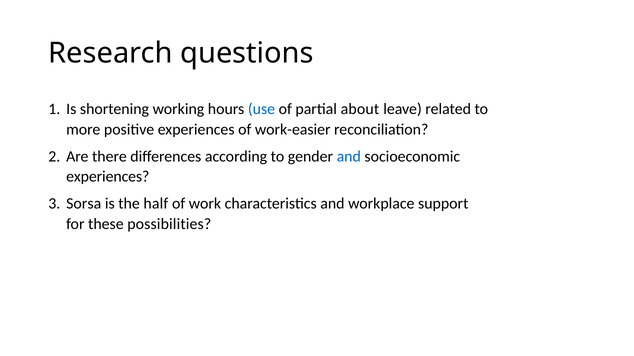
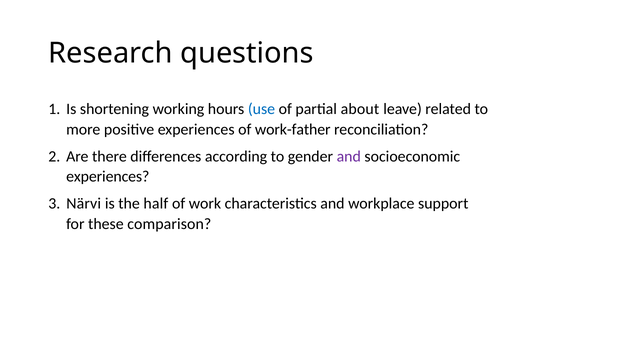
work-easier: work-easier -> work-father (293, 130)
and colour: blue -> purple (349, 157)
Sorsa: Sorsa -> Närvi (84, 204)
possibilities: possibilities -> comparison (169, 224)
